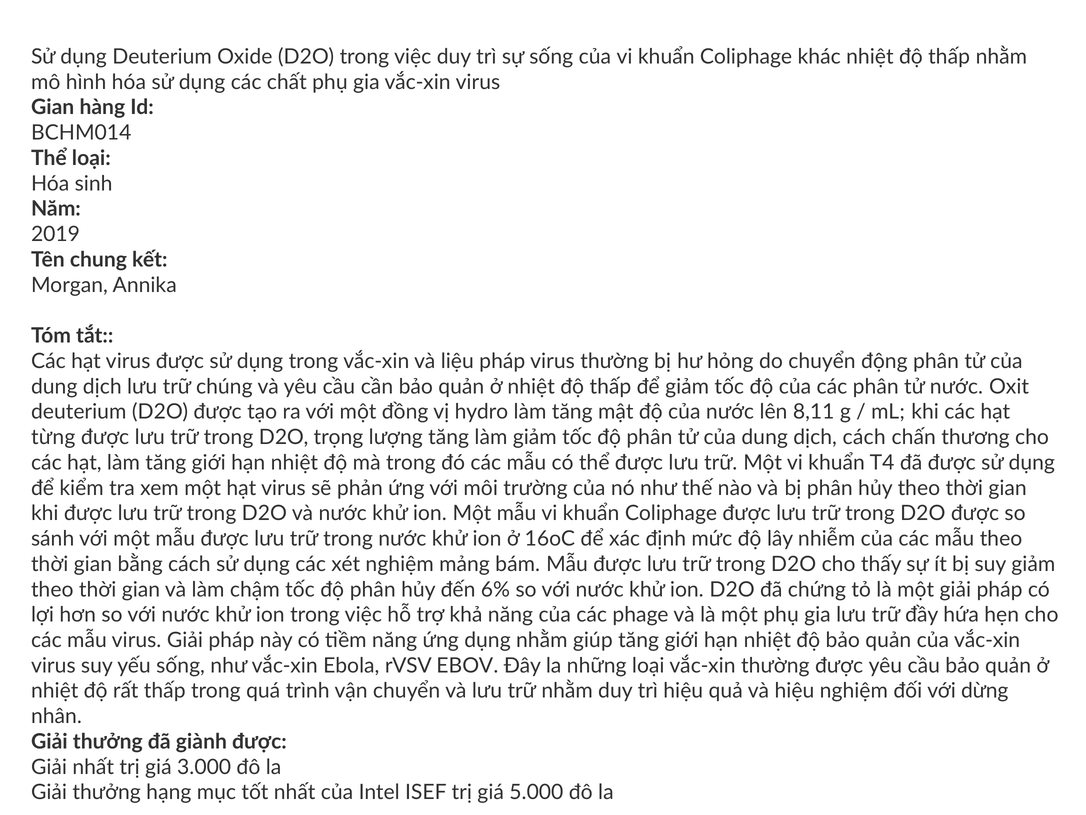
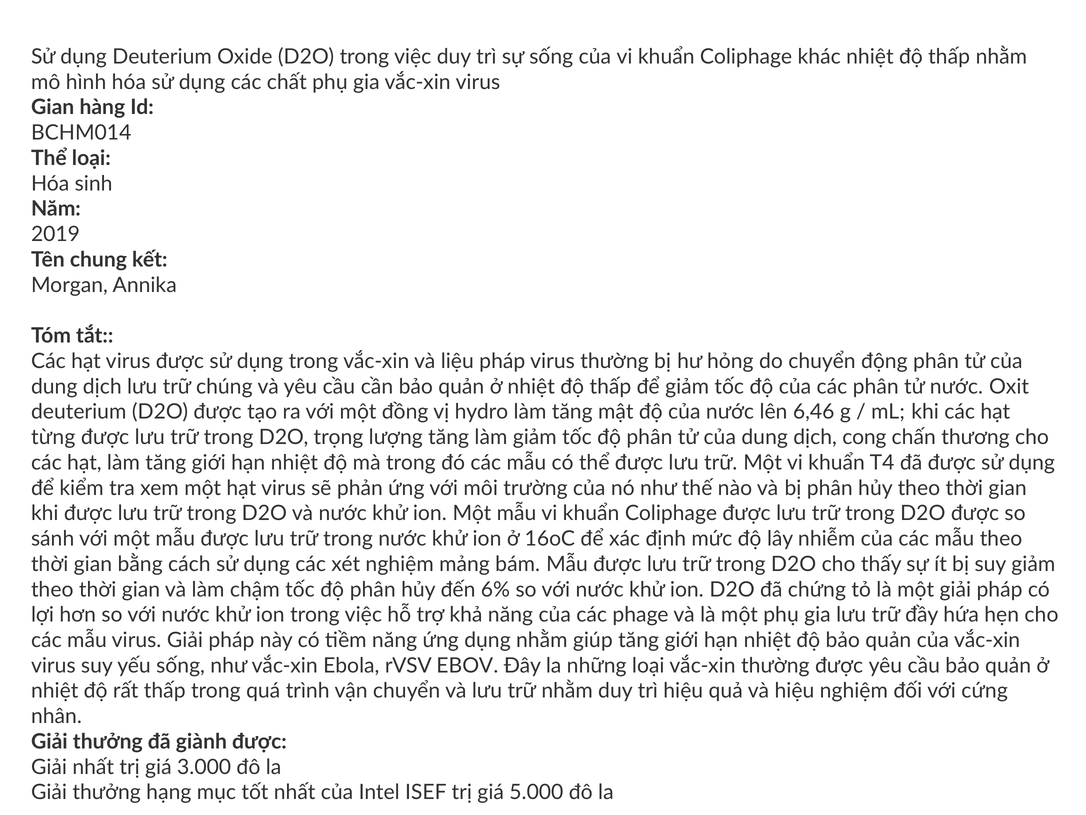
8,11: 8,11 -> 6,46 (814, 412)
dịch cách: cách -> cong (864, 437)
dừng: dừng -> cứng (985, 691)
